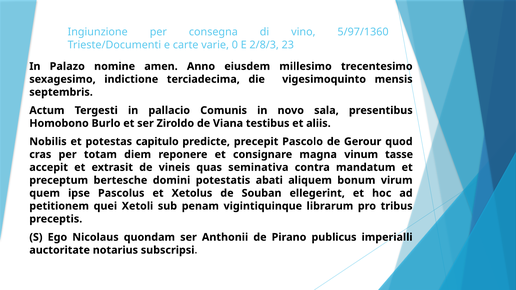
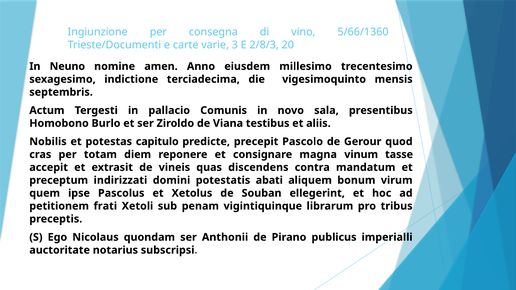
5/97/1360: 5/97/1360 -> 5/66/1360 (363, 32)
0: 0 -> 3 (235, 45)
23: 23 -> 20 (288, 45)
Palazo: Palazo -> Neuno (67, 66)
seminativa: seminativa -> discendens (258, 167)
bertesche: bertesche -> indirizzati (120, 180)
quei: quei -> frati (105, 206)
